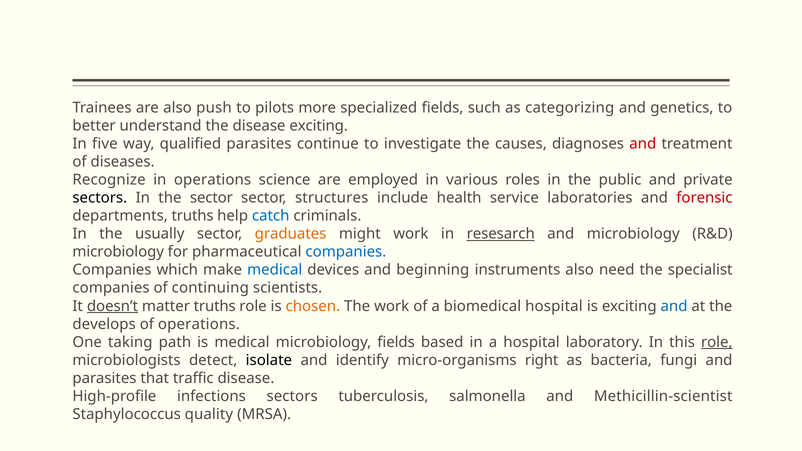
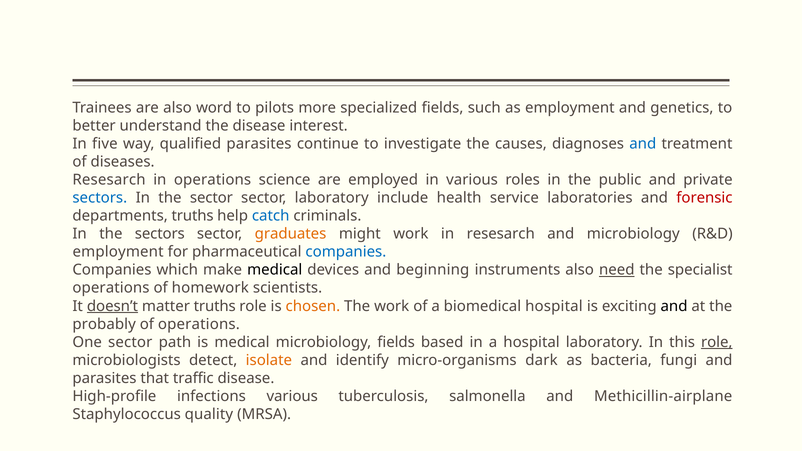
push: push -> word (214, 108)
as categorizing: categorizing -> employment (570, 108)
disease exciting: exciting -> interest (319, 126)
and colour: red -> blue (643, 144)
Recognize: Recognize -> Resesarch (109, 180)
sectors colour: black -> blue (100, 198)
sector structures: structures -> laboratory (332, 198)
the usually: usually -> sectors (160, 234)
resesarch underline: present -> none (501, 234)
microbiology: microbiology -> employment (118, 252)
medical colour: blue -> black (275, 270)
need underline: none -> present (617, 270)
companies: companies -> operations (111, 288)
continuing: continuing -> homework (210, 288)
and colour: blue -> black (674, 306)
develops: develops -> probably (104, 324)
One taking: taking -> sector (130, 342)
isolate colour: black -> orange (269, 360)
right: right -> dark (542, 360)
infections sectors: sectors -> various (292, 396)
Methicillin-scientist: Methicillin-scientist -> Methicillin-airplane (663, 396)
